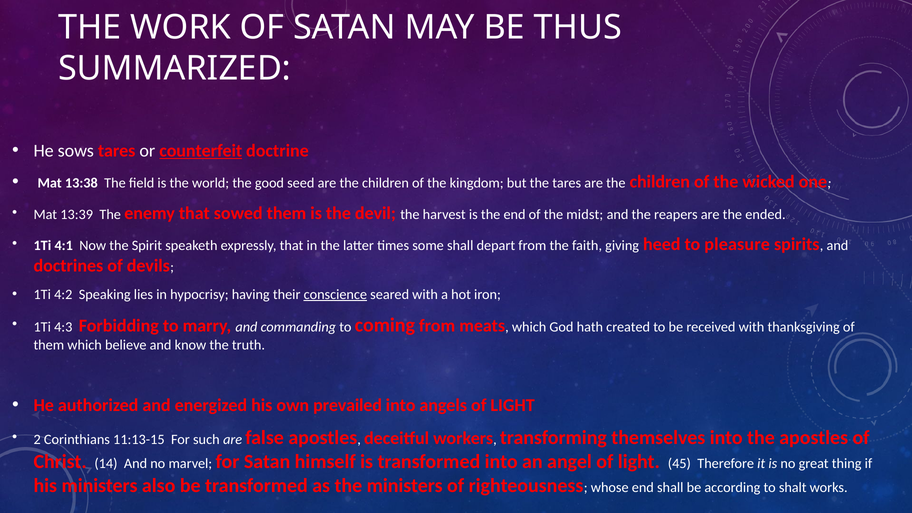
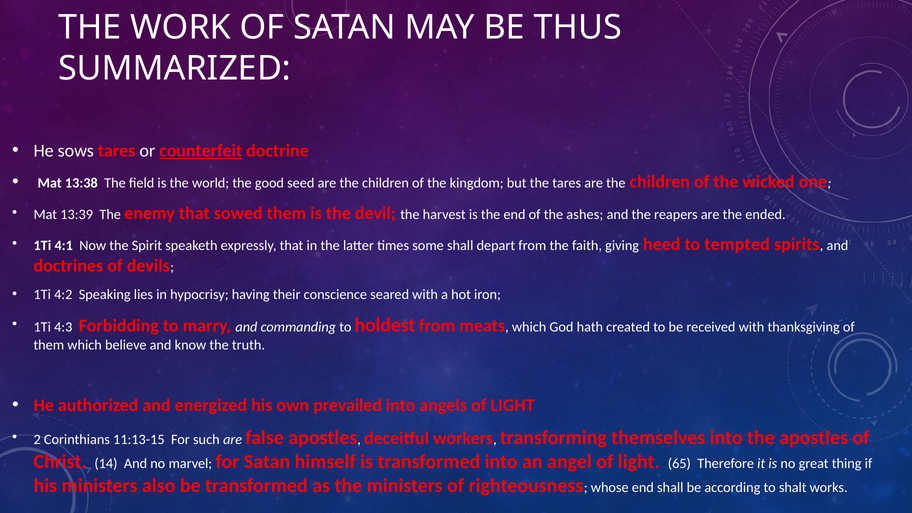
midst: midst -> ashes (585, 214)
pleasure: pleasure -> tempted (737, 244)
conscience underline: present -> none (335, 295)
coming: coming -> holdest (385, 325)
45: 45 -> 65 (679, 464)
